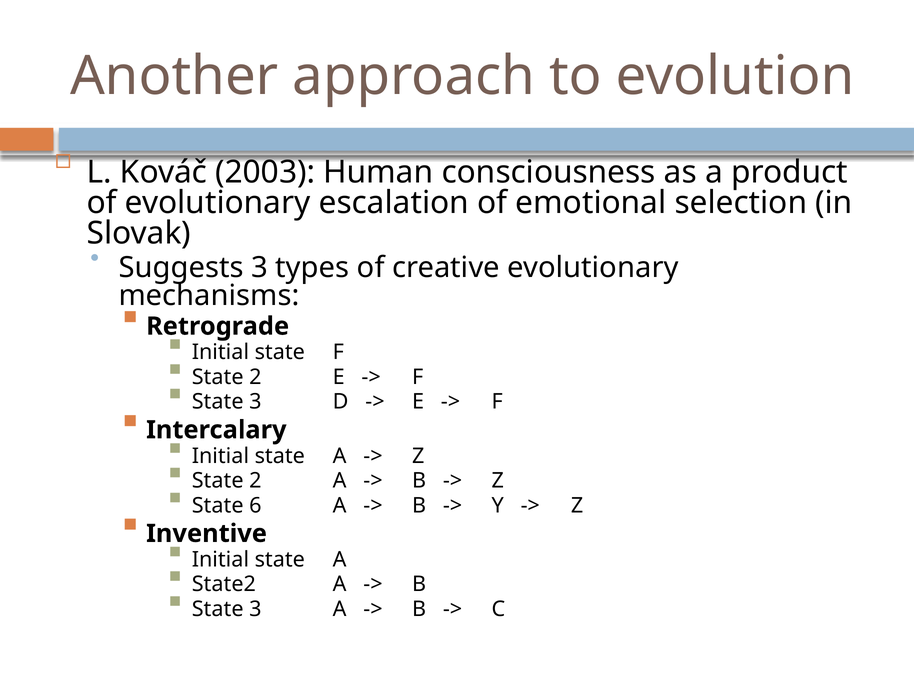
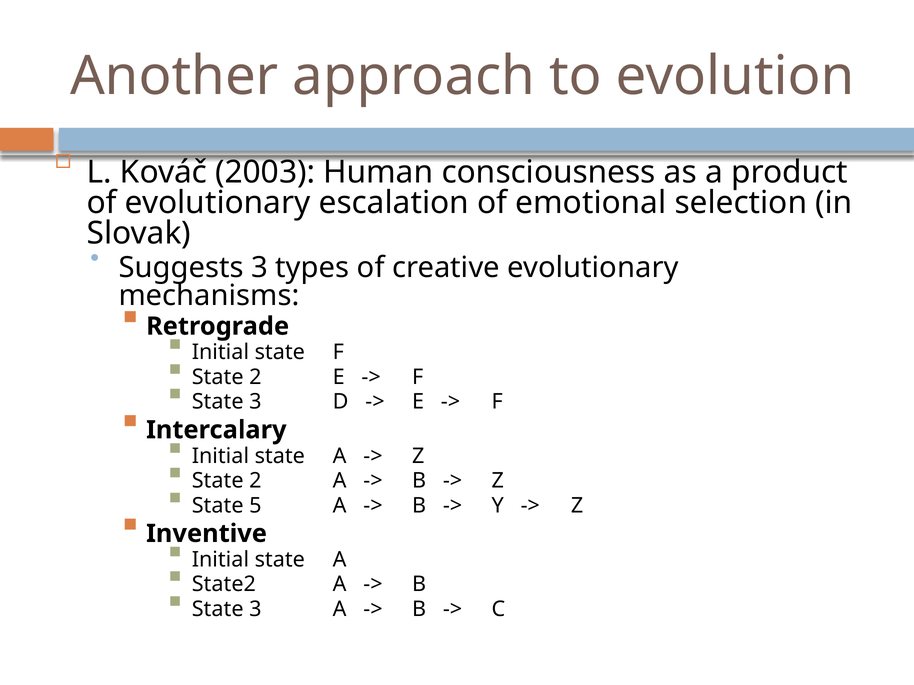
6: 6 -> 5 (255, 506)
